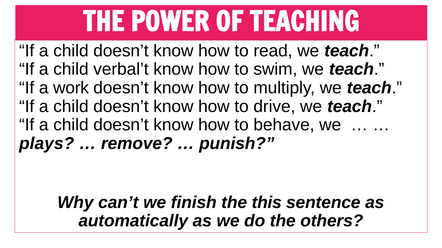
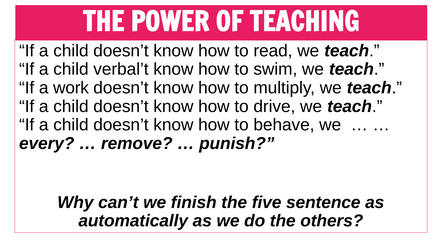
plays: plays -> every (47, 144)
this: this -> five (267, 203)
